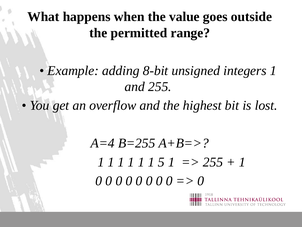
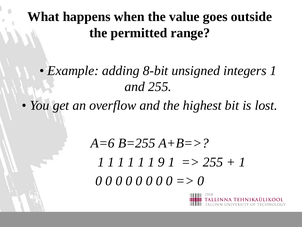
A=4: A=4 -> A=6 (103, 143)
5: 5 -> 9 (161, 162)
